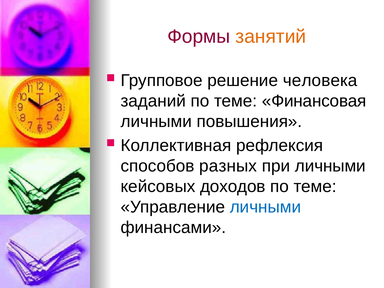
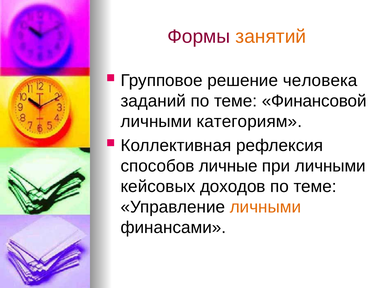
Финансовая: Финансовая -> Финансовой (314, 101)
повышения: повышения -> категориям (249, 122)
разных: разных -> личные (228, 166)
личными colour: blue -> orange (265, 207)
